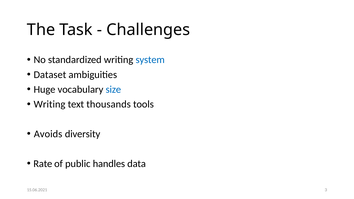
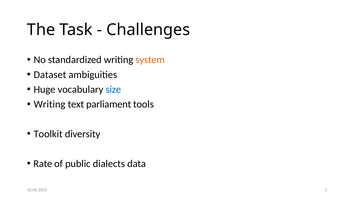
system colour: blue -> orange (150, 60)
thousands: thousands -> parliament (109, 104)
Avoids: Avoids -> Toolkit (48, 134)
handles: handles -> dialects (109, 164)
